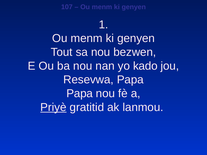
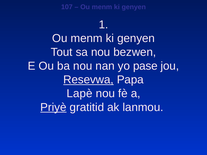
kado: kado -> pase (145, 66)
Resevwa underline: none -> present (88, 80)
Papa: Papa -> Lapè (79, 94)
